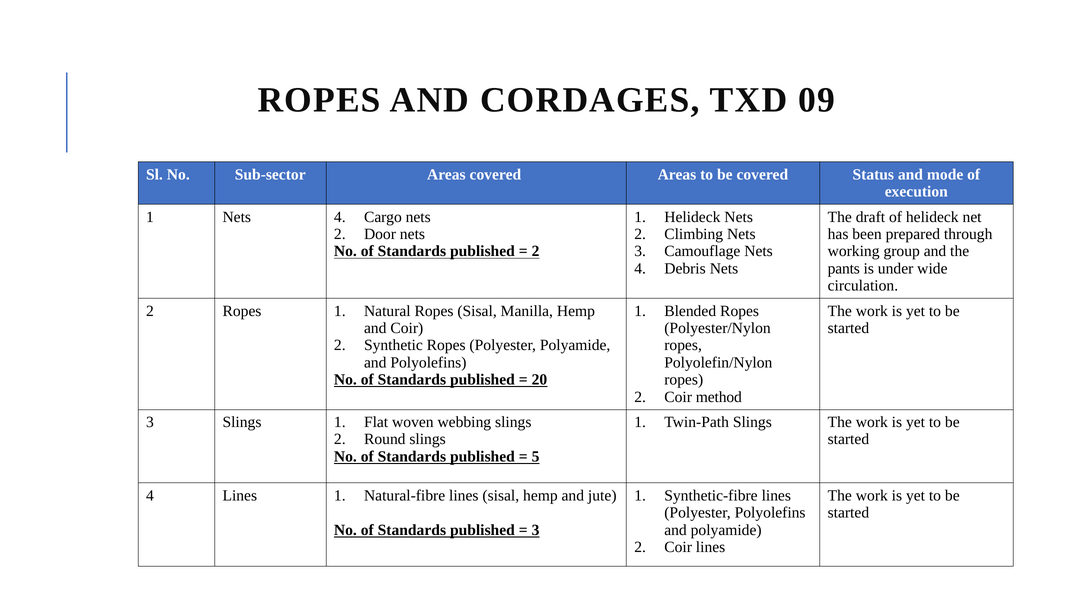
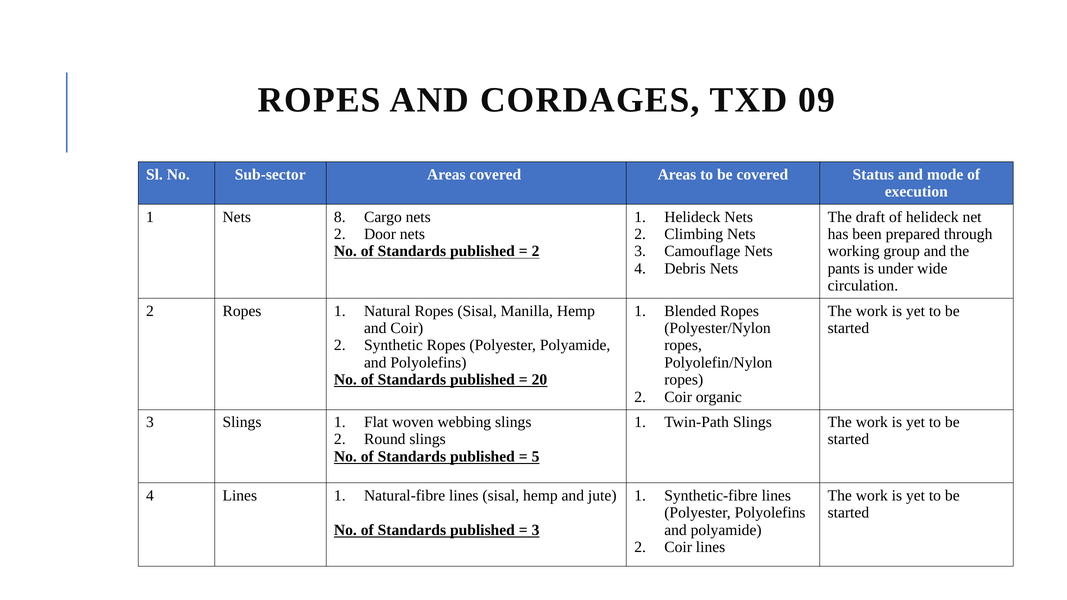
1 Nets 4: 4 -> 8 (340, 217)
method: method -> organic (719, 397)
